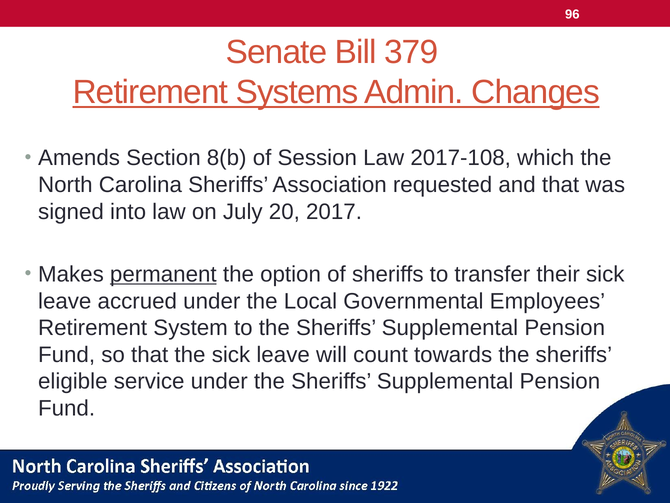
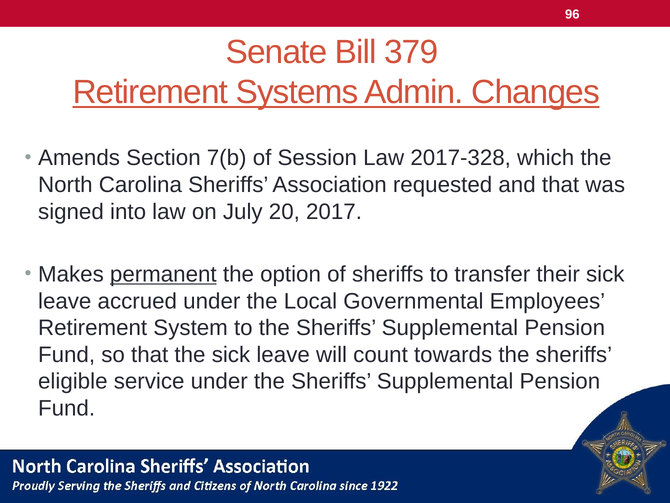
8(b: 8(b -> 7(b (227, 158)
2017-108: 2017-108 -> 2017-328 (461, 158)
